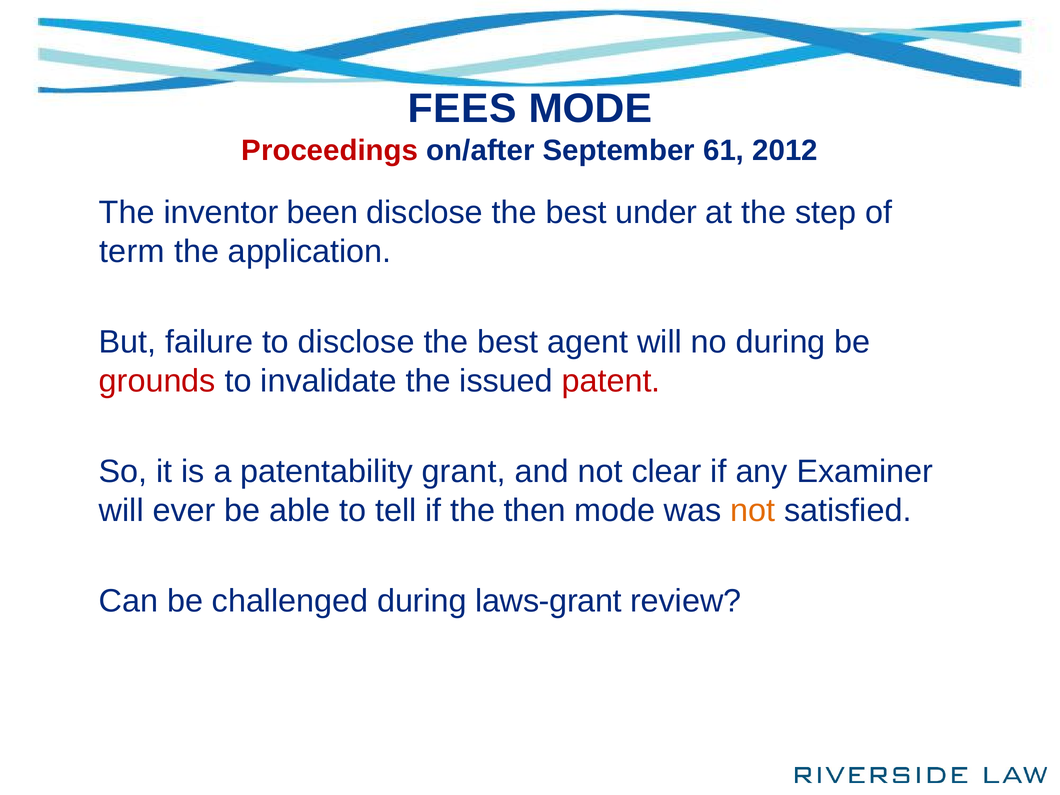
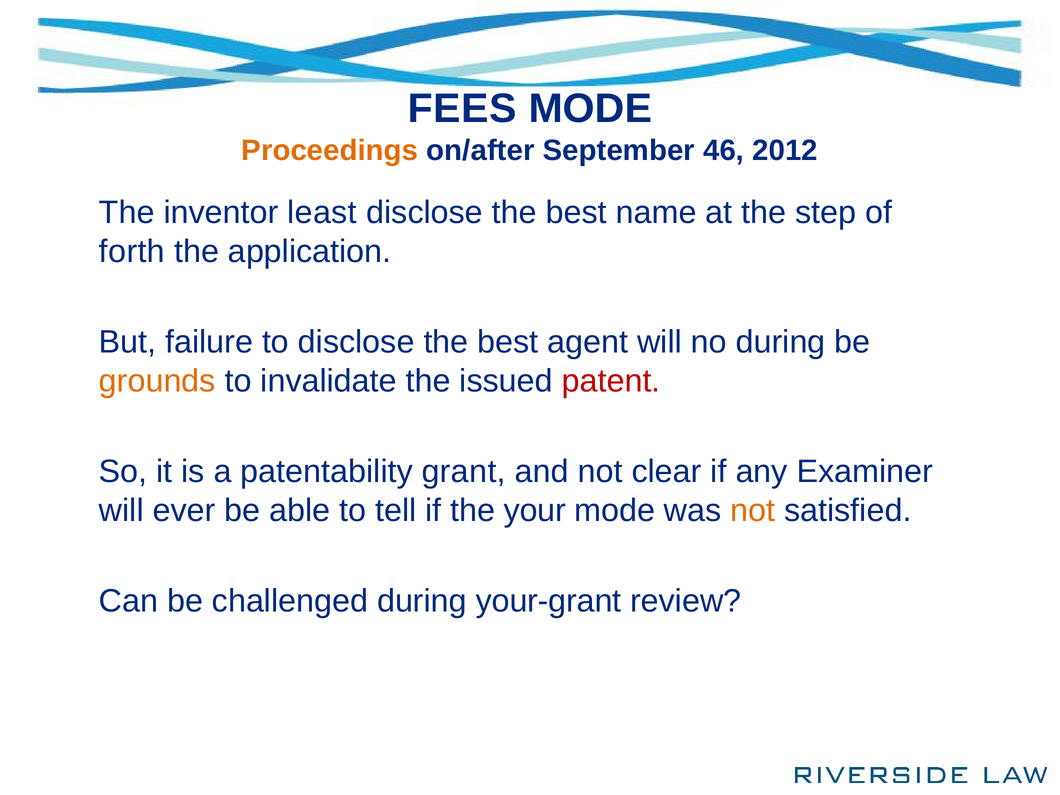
Proceedings colour: red -> orange (330, 150)
61: 61 -> 46 (724, 150)
been: been -> least (322, 212)
under: under -> name (656, 212)
term: term -> forth (132, 251)
grounds colour: red -> orange (157, 381)
then: then -> your (535, 510)
laws-grant: laws-grant -> your-grant (549, 601)
